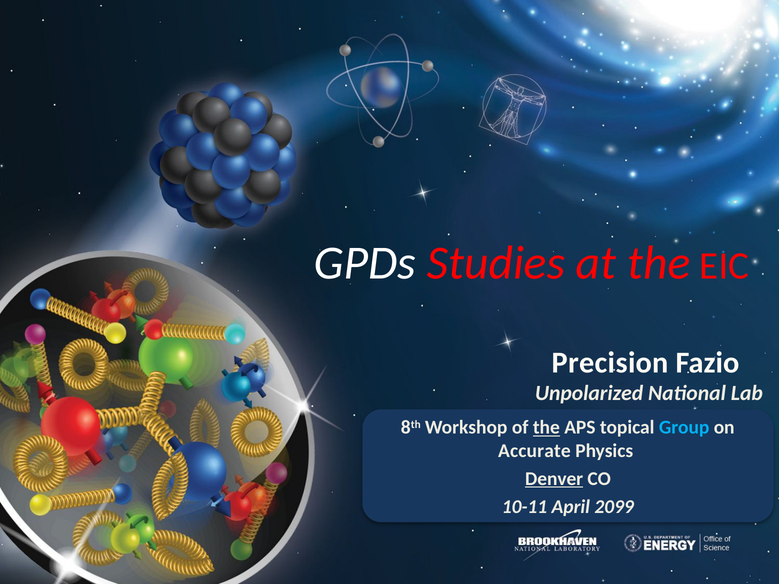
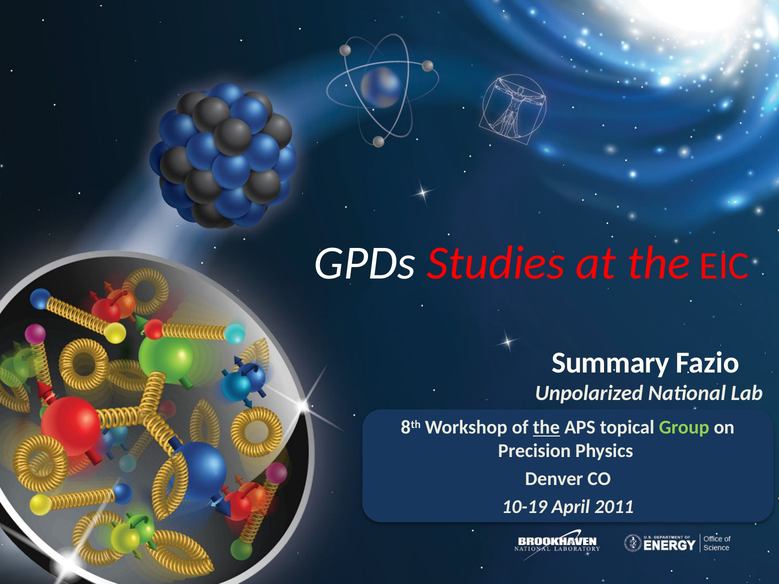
Precision: Precision -> Summary (611, 363)
Group colour: light blue -> light green (684, 428)
Accurate: Accurate -> Precision (535, 451)
Denver underline: present -> none (554, 479)
10-11: 10-11 -> 10-19 (525, 507)
2099: 2099 -> 2011 (614, 507)
